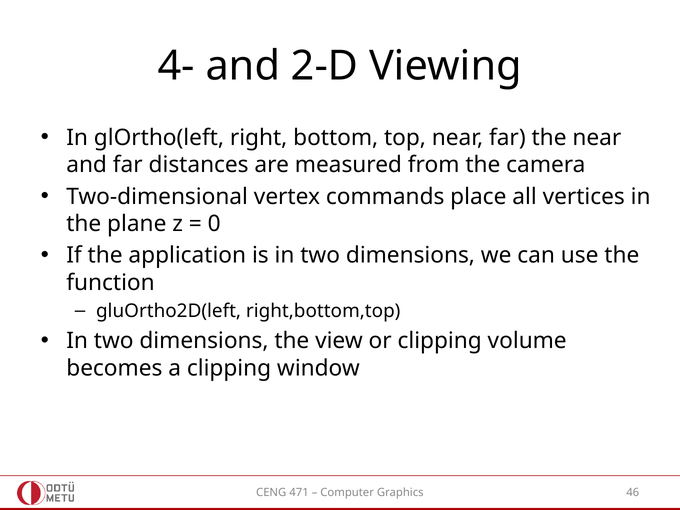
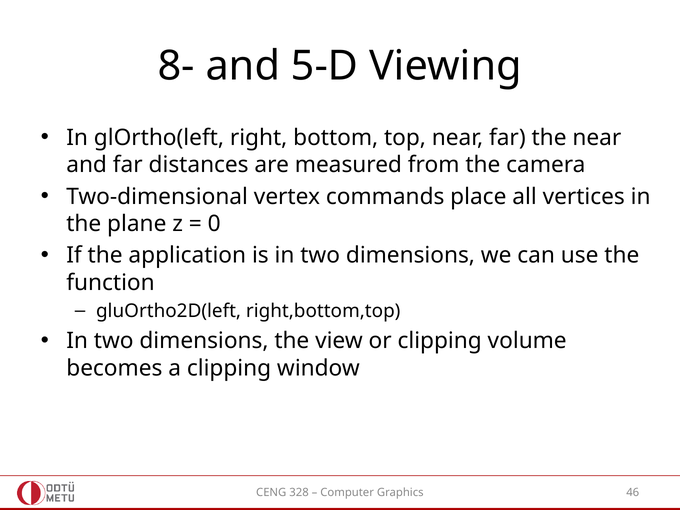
4-: 4- -> 8- (176, 66)
2-D: 2-D -> 5-D (325, 66)
471: 471 -> 328 (299, 492)
